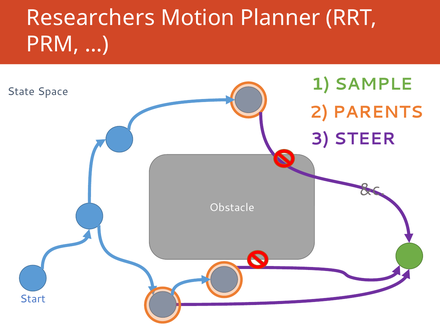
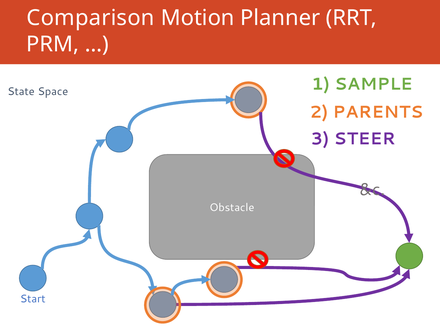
Researchers: Researchers -> Comparison (91, 18)
